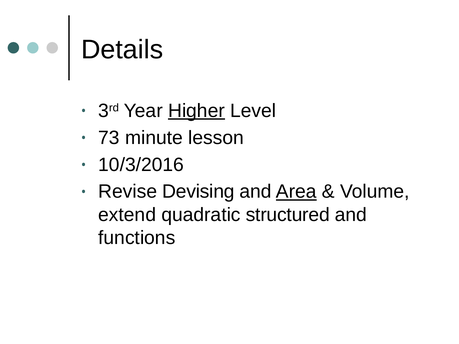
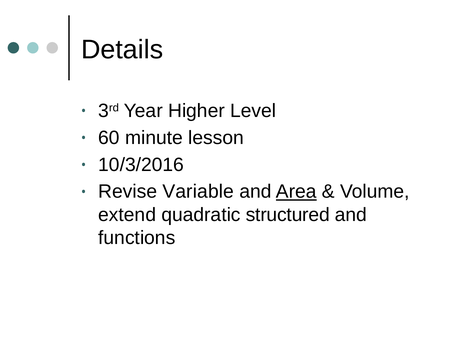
Higher underline: present -> none (196, 111)
73: 73 -> 60 (109, 138)
Devising: Devising -> Variable (198, 192)
